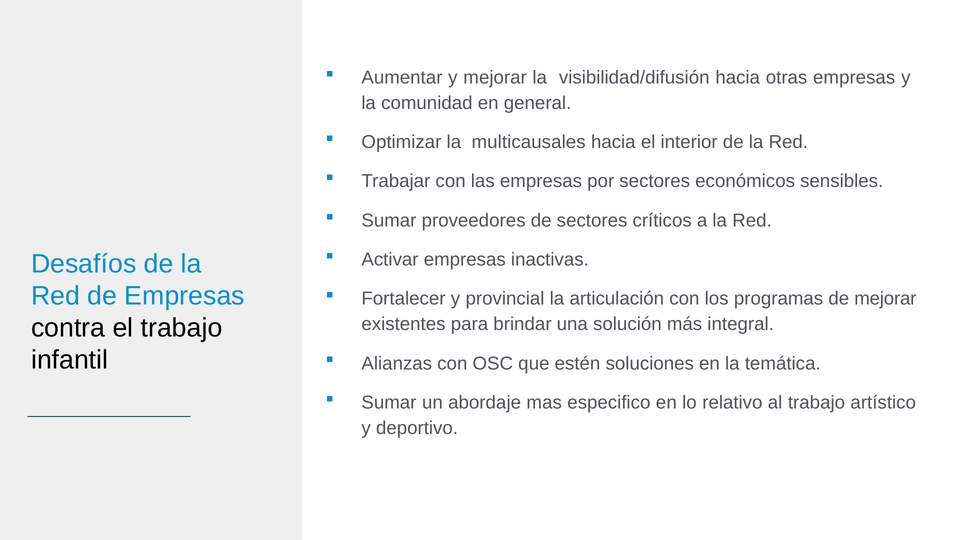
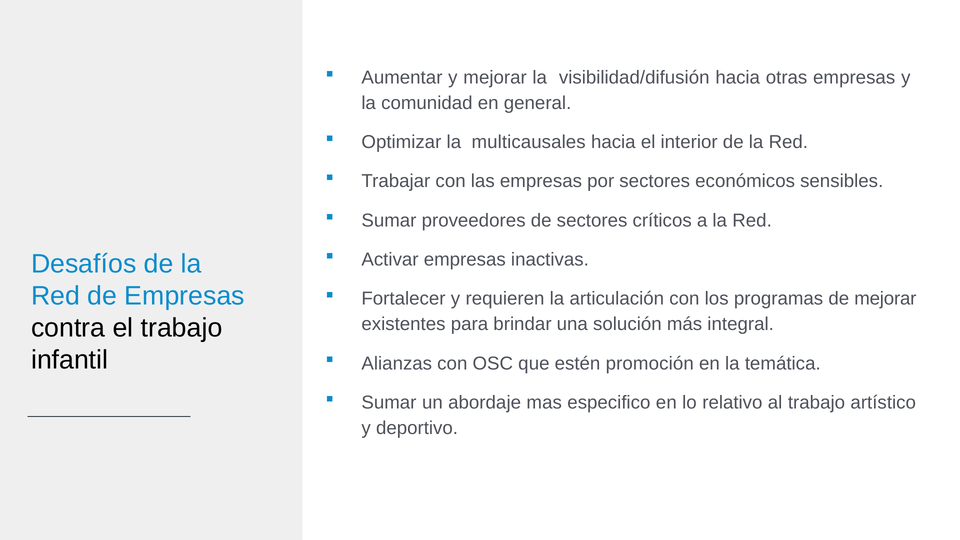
provincial: provincial -> requieren (505, 299)
soluciones: soluciones -> promoción (650, 363)
